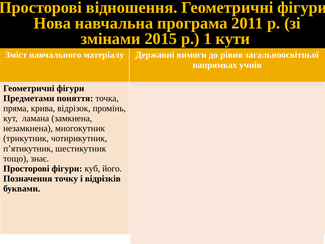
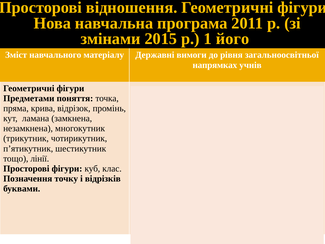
кути: кути -> його (233, 39)
знає: знає -> лінії (40, 158)
його: його -> клас (112, 168)
